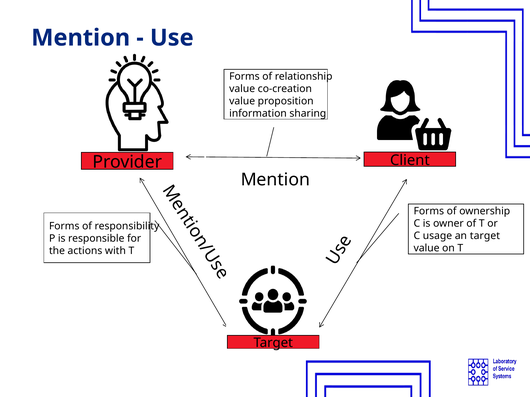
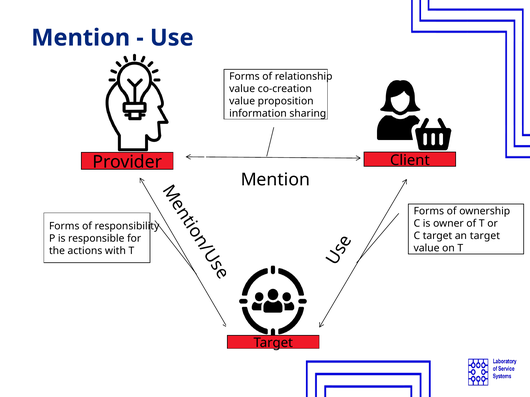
C usage: usage -> target (437, 236)
